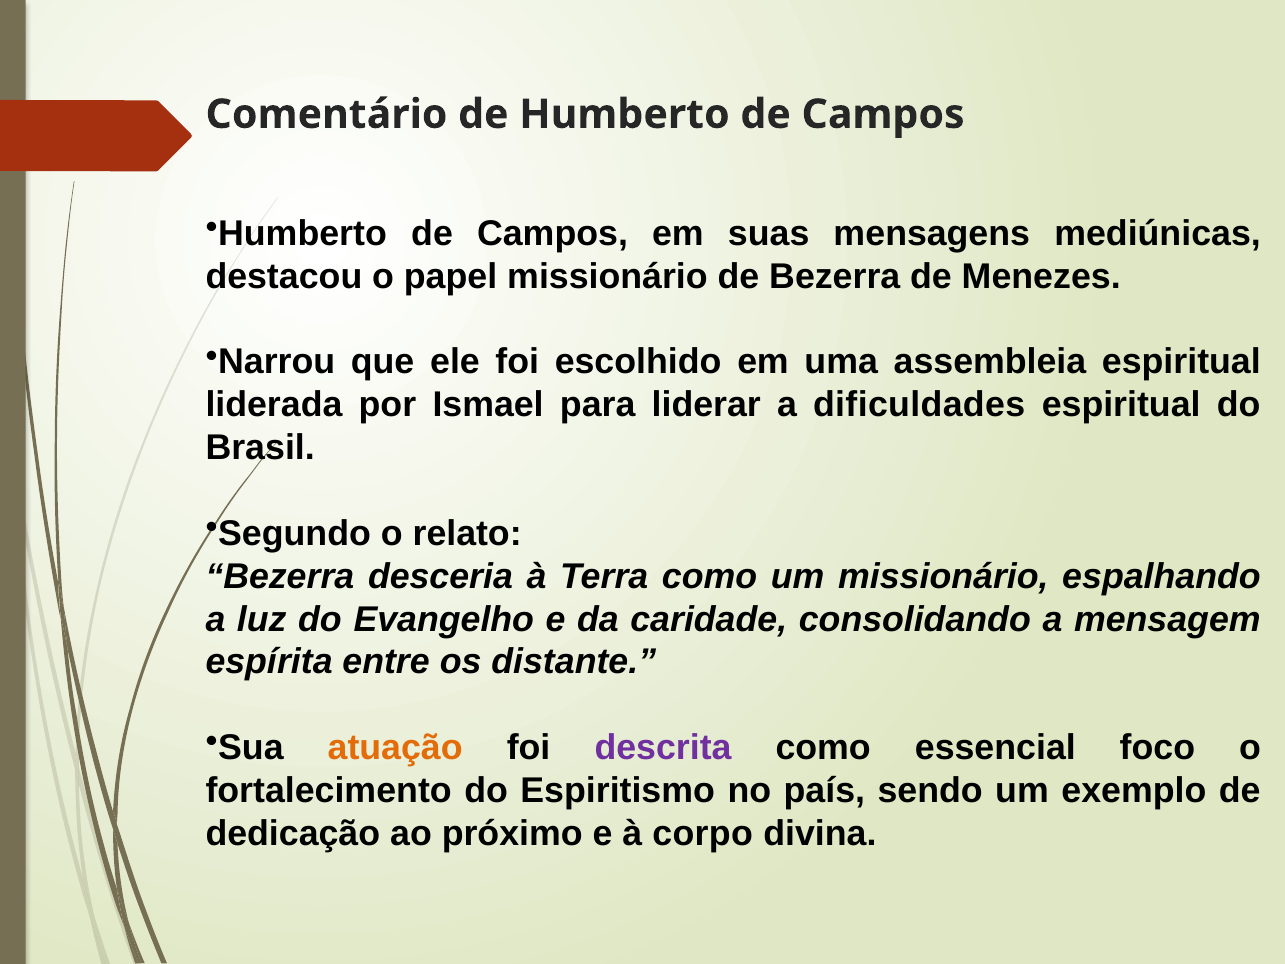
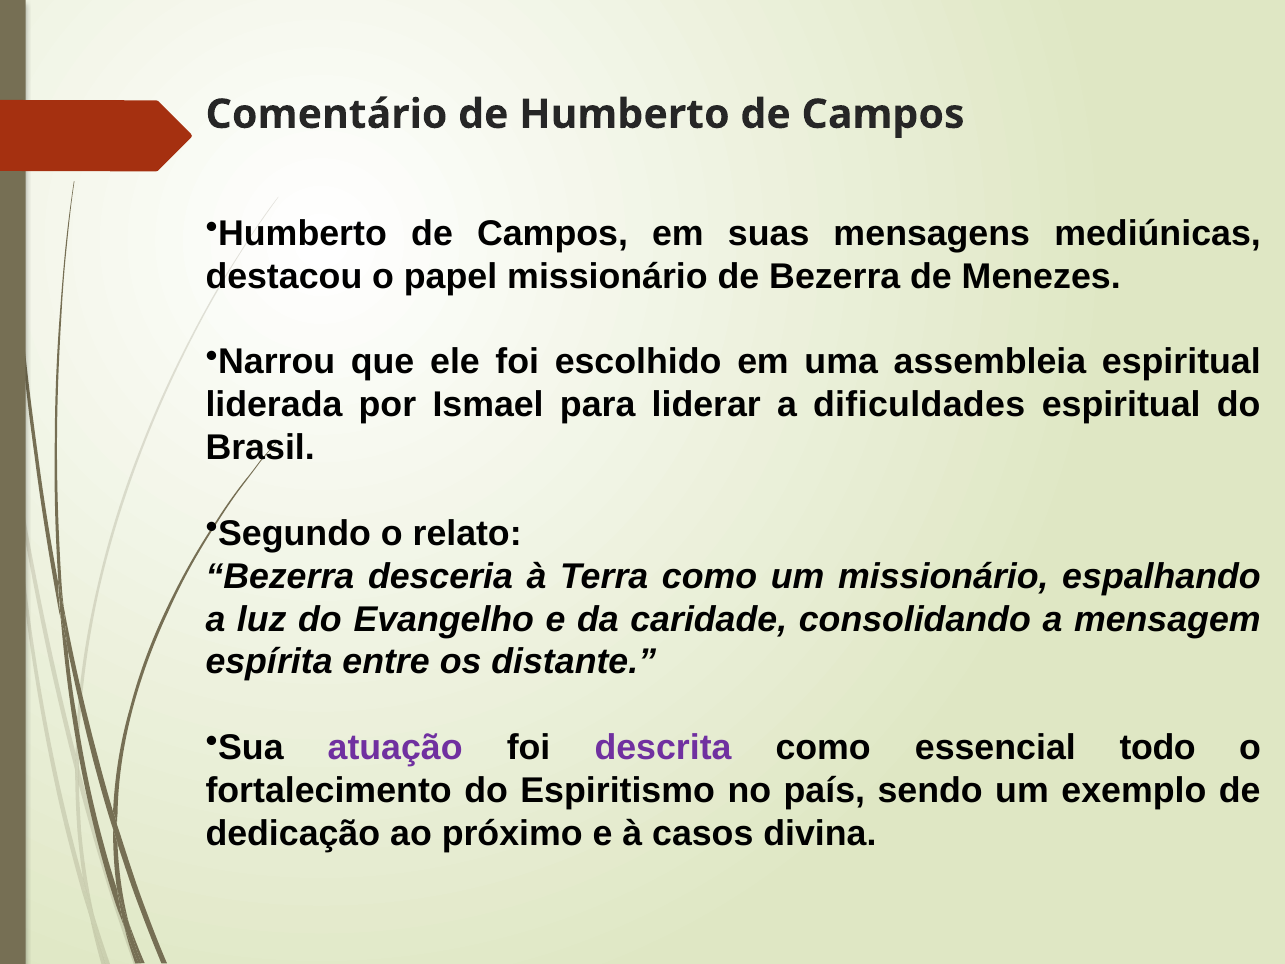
atuação colour: orange -> purple (395, 748)
foco: foco -> todo (1158, 748)
corpo: corpo -> casos (703, 833)
